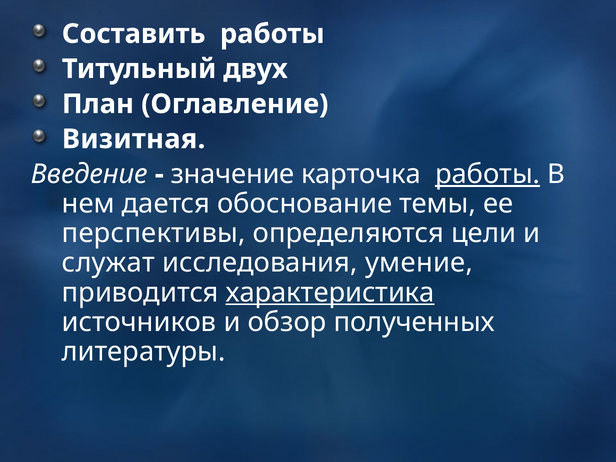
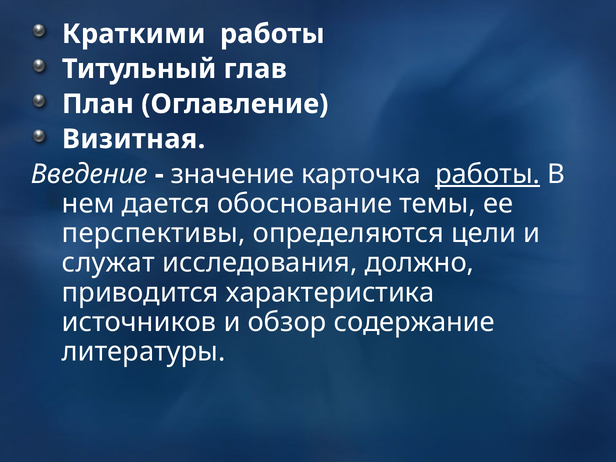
Составить: Составить -> Краткими (134, 34)
двух: двух -> глав (255, 69)
умение: умение -> должно (419, 263)
характеристика underline: present -> none (330, 293)
полученных: полученных -> содержание (414, 322)
